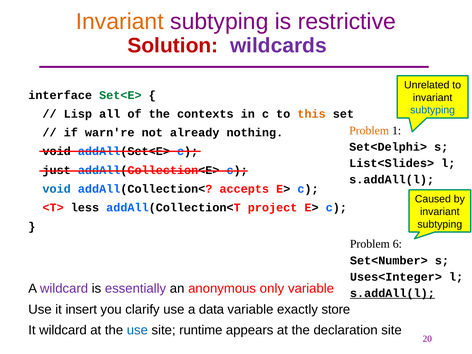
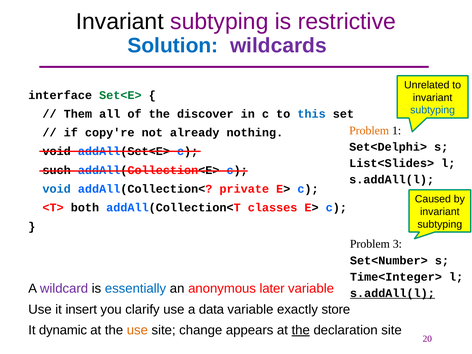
Invariant colour: orange -> black (120, 22)
Solution colour: red -> blue (173, 45)
Lisp: Lisp -> Them (78, 114)
contexts: contexts -> discover (205, 114)
this colour: orange -> blue (312, 114)
warn're: warn're -> copy're (110, 133)
just: just -> such (57, 170)
accepts: accepts -> private (244, 189)
less: less -> both (85, 208)
project: project -> classes (273, 208)
6: 6 -> 3 (397, 244)
Uses<Integer>: Uses<Integer> -> Time<Integer> (396, 277)
essentially colour: purple -> blue (135, 288)
only: only -> later (272, 288)
It wildcard: wildcard -> dynamic (63, 330)
use colour: blue -> orange (137, 330)
runtime: runtime -> change (201, 330)
the underline: none -> present (301, 330)
